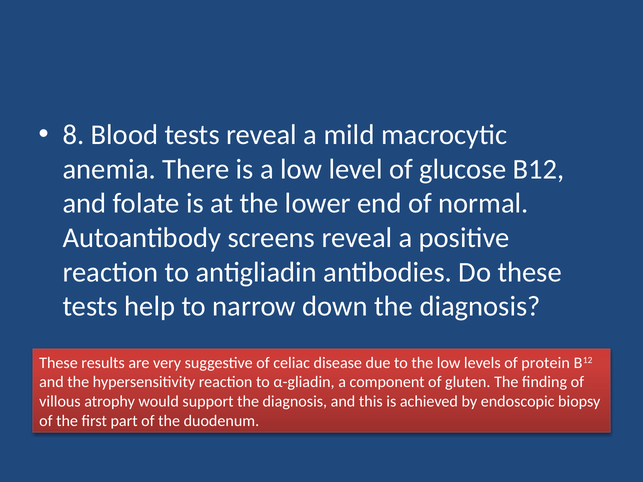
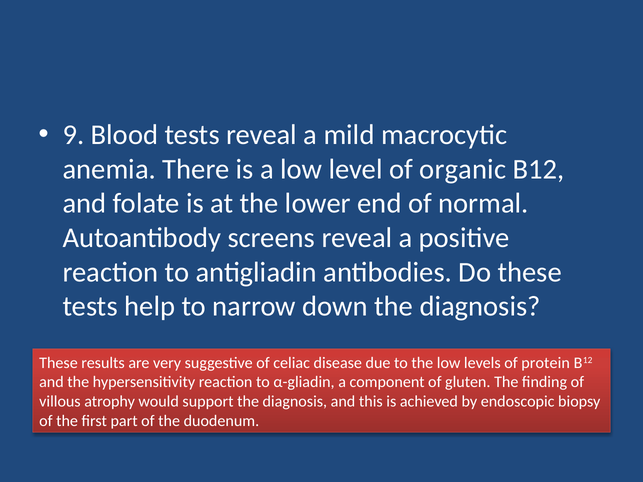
8: 8 -> 9 (74, 135)
glucose: glucose -> organic (463, 169)
